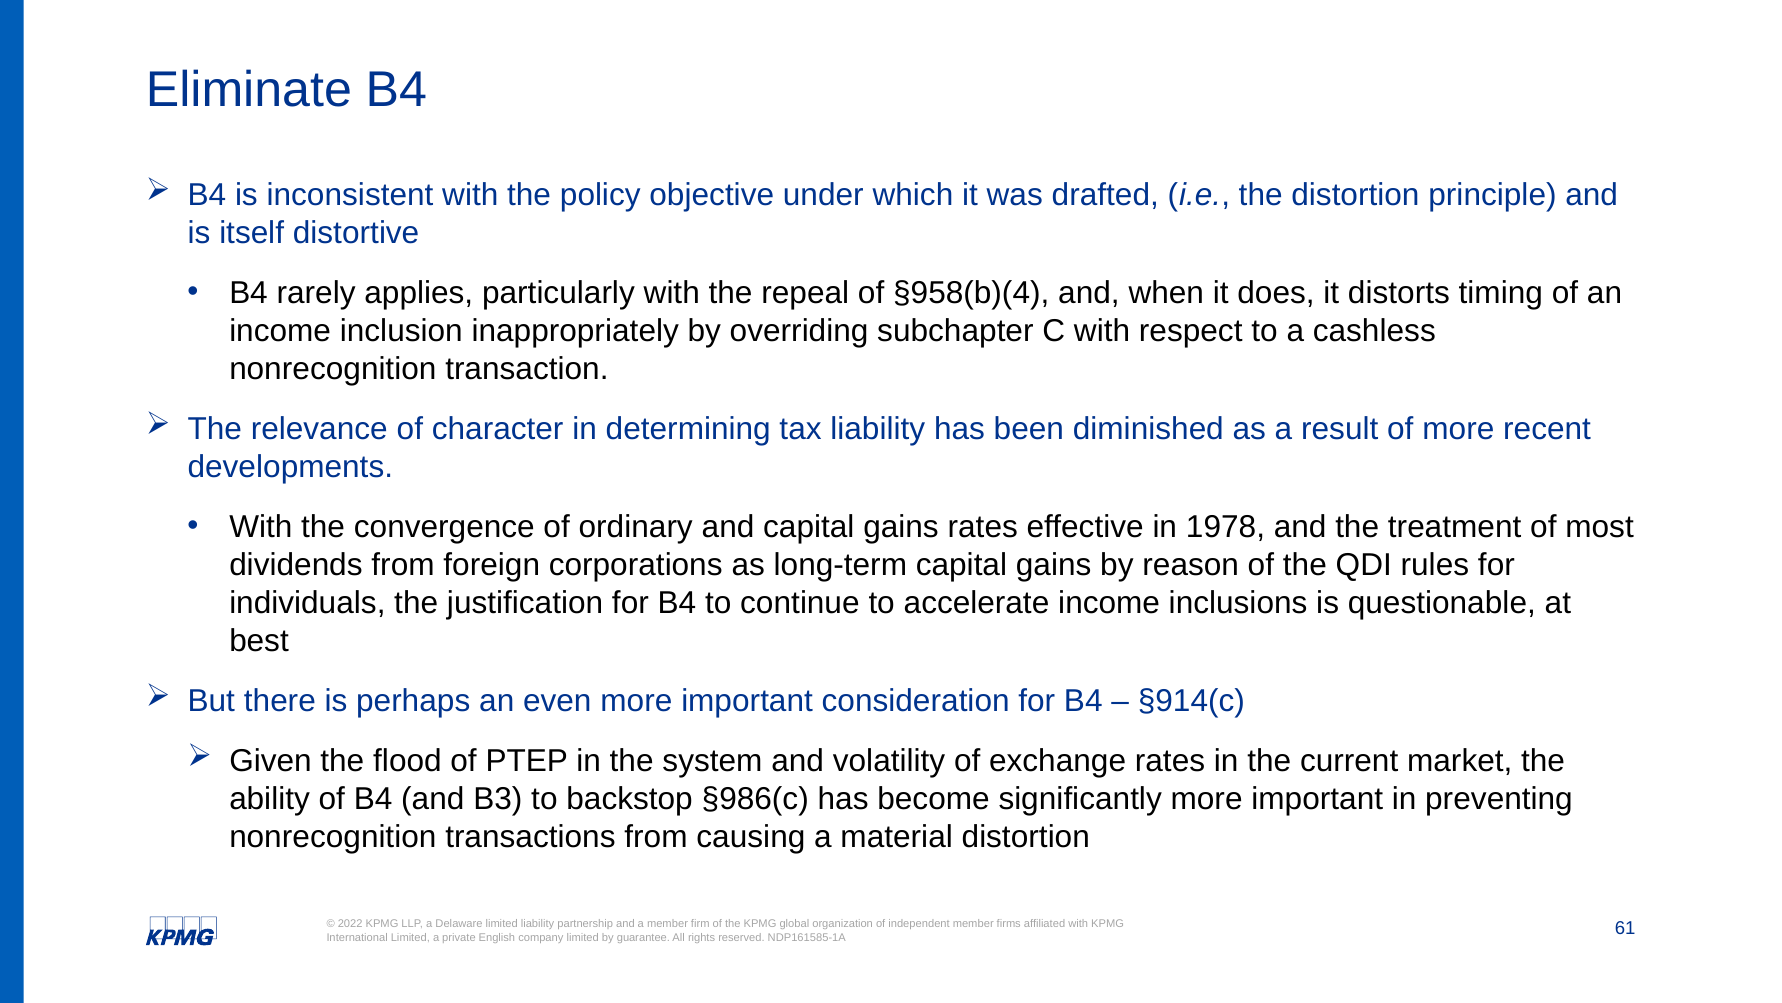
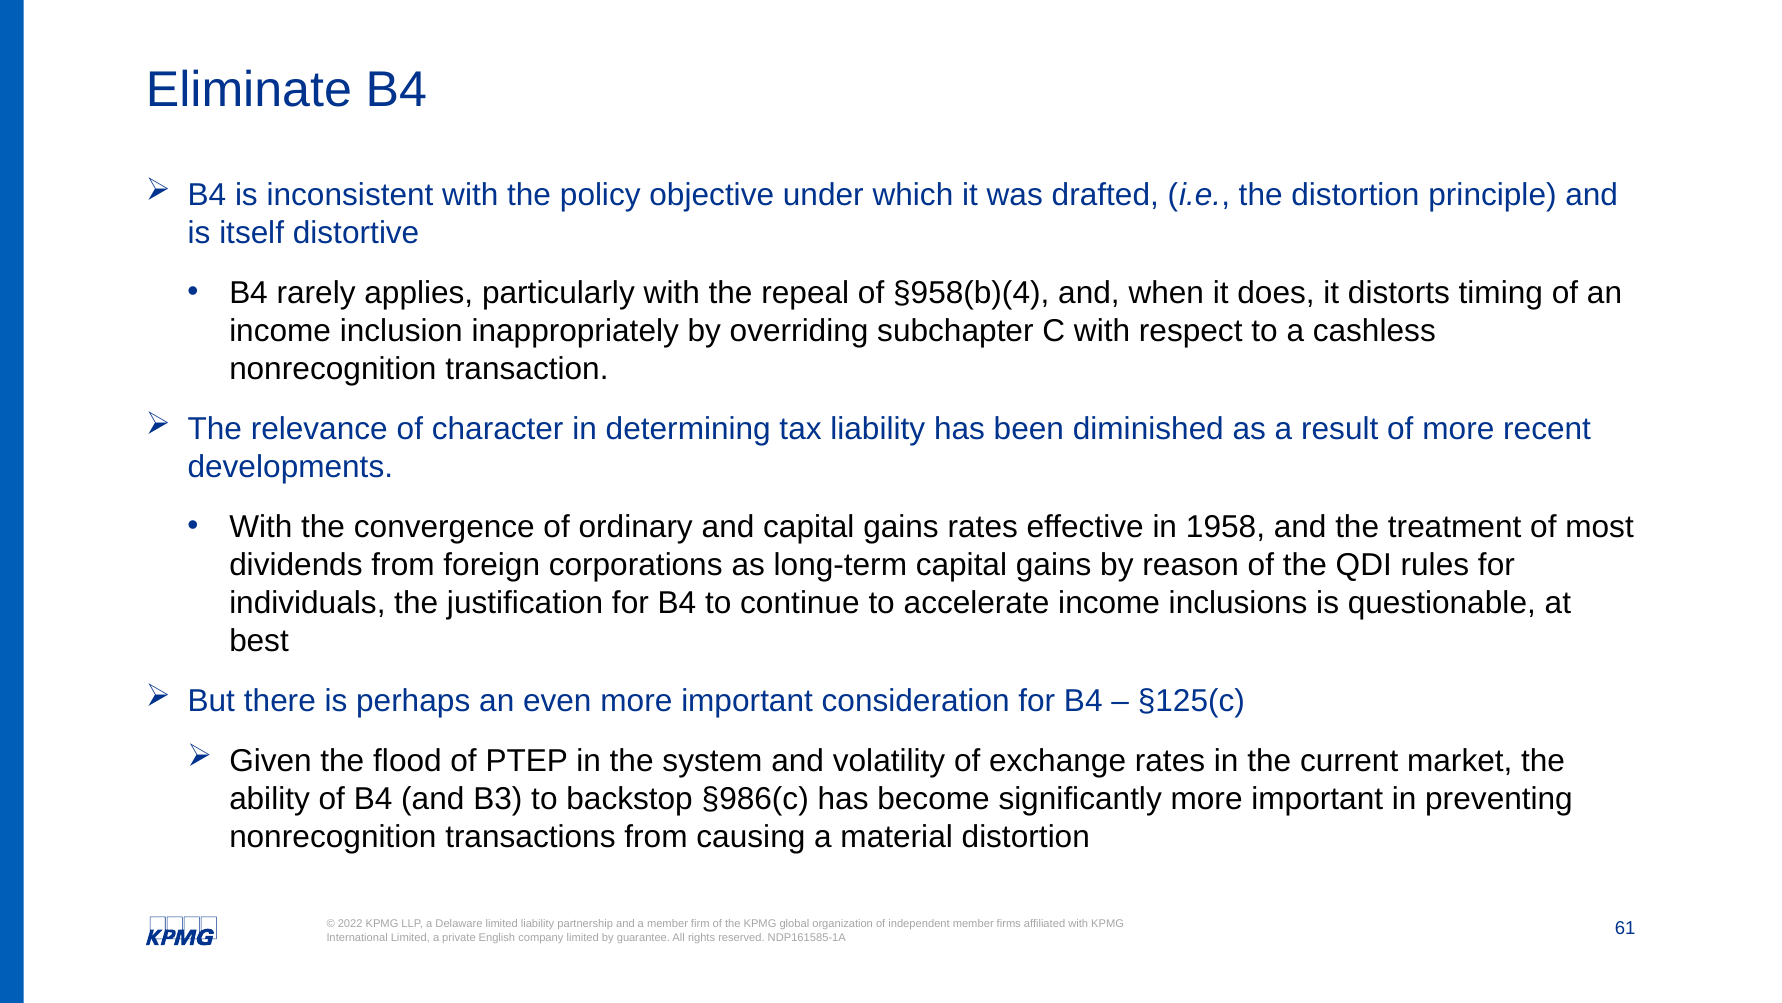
1978: 1978 -> 1958 (1225, 527)
§914(c: §914(c -> §125(c (1191, 701)
